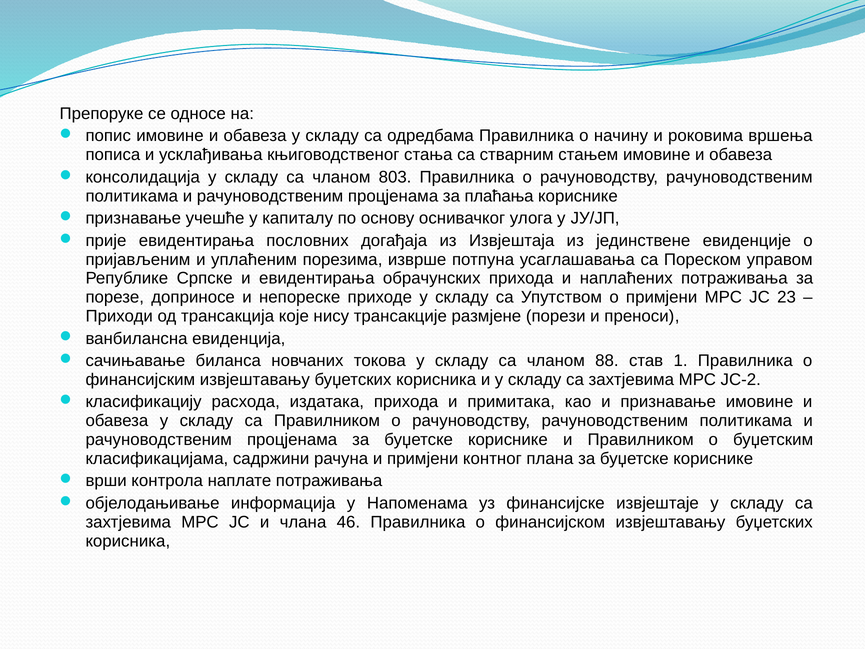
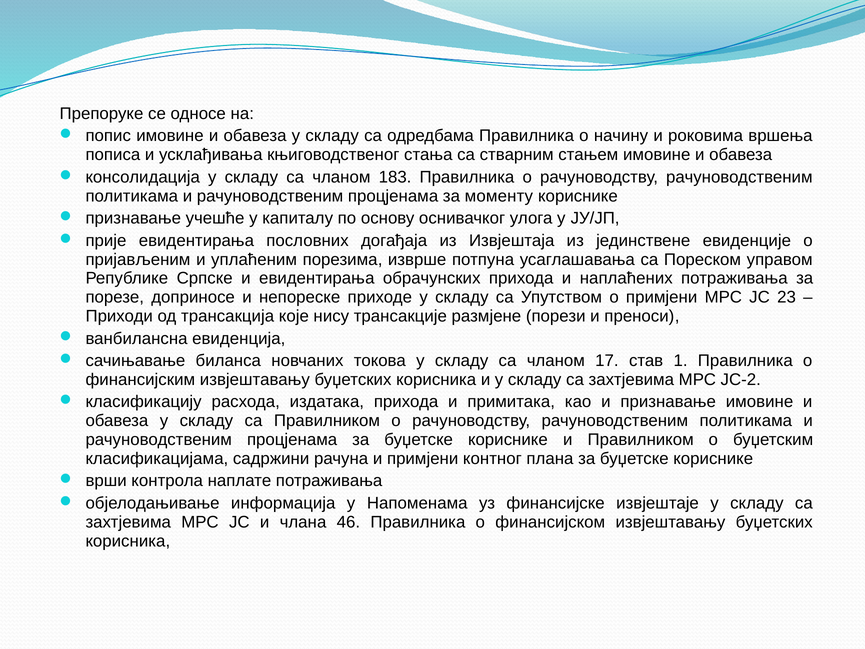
803: 803 -> 183 (395, 177)
плаћања: плаћања -> моменту (499, 196)
88: 88 -> 17 (607, 361)
